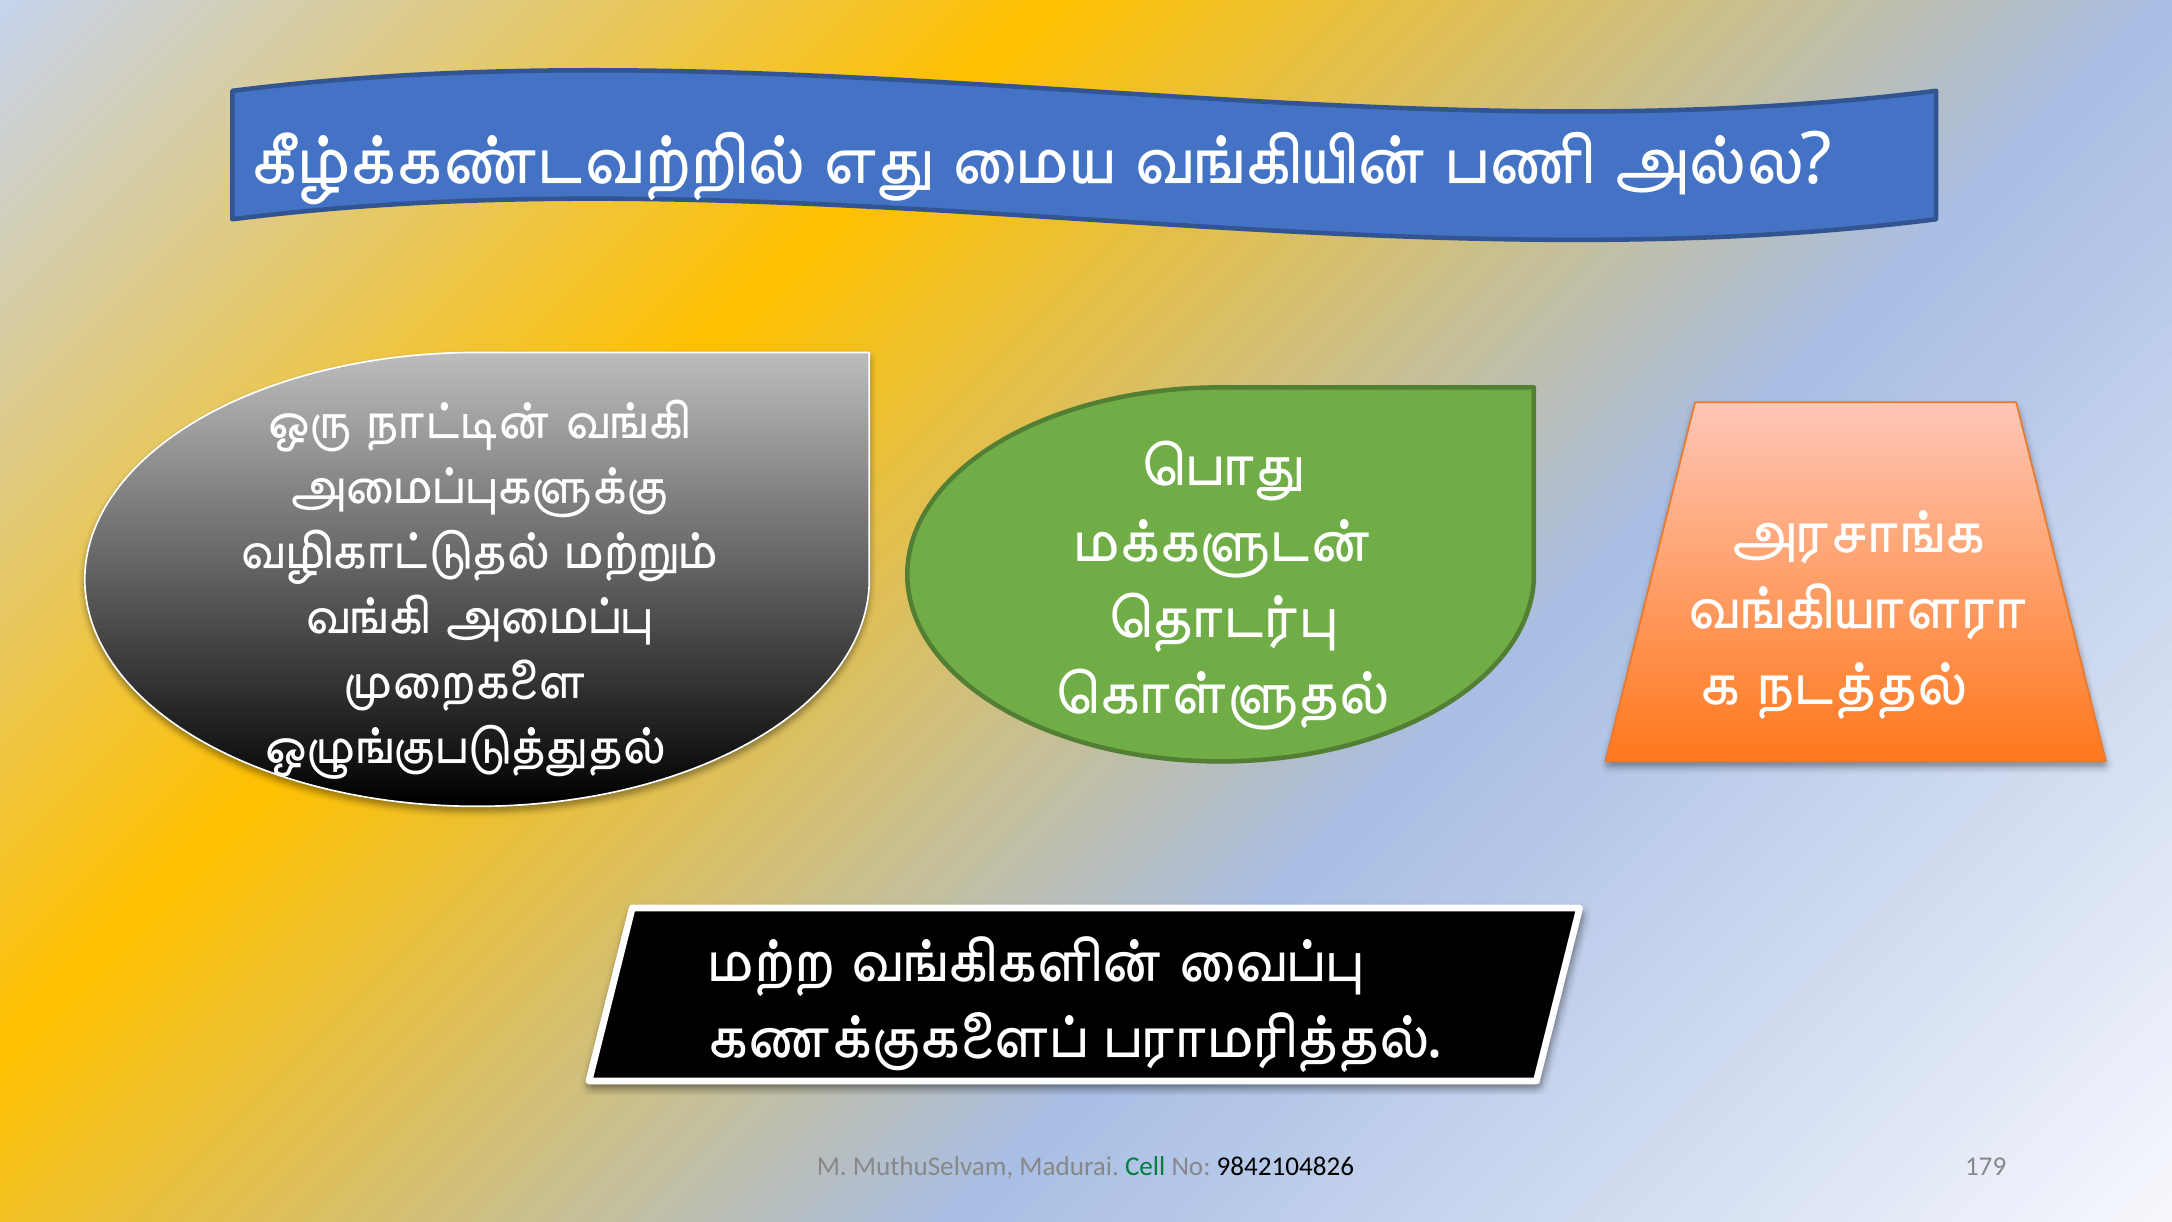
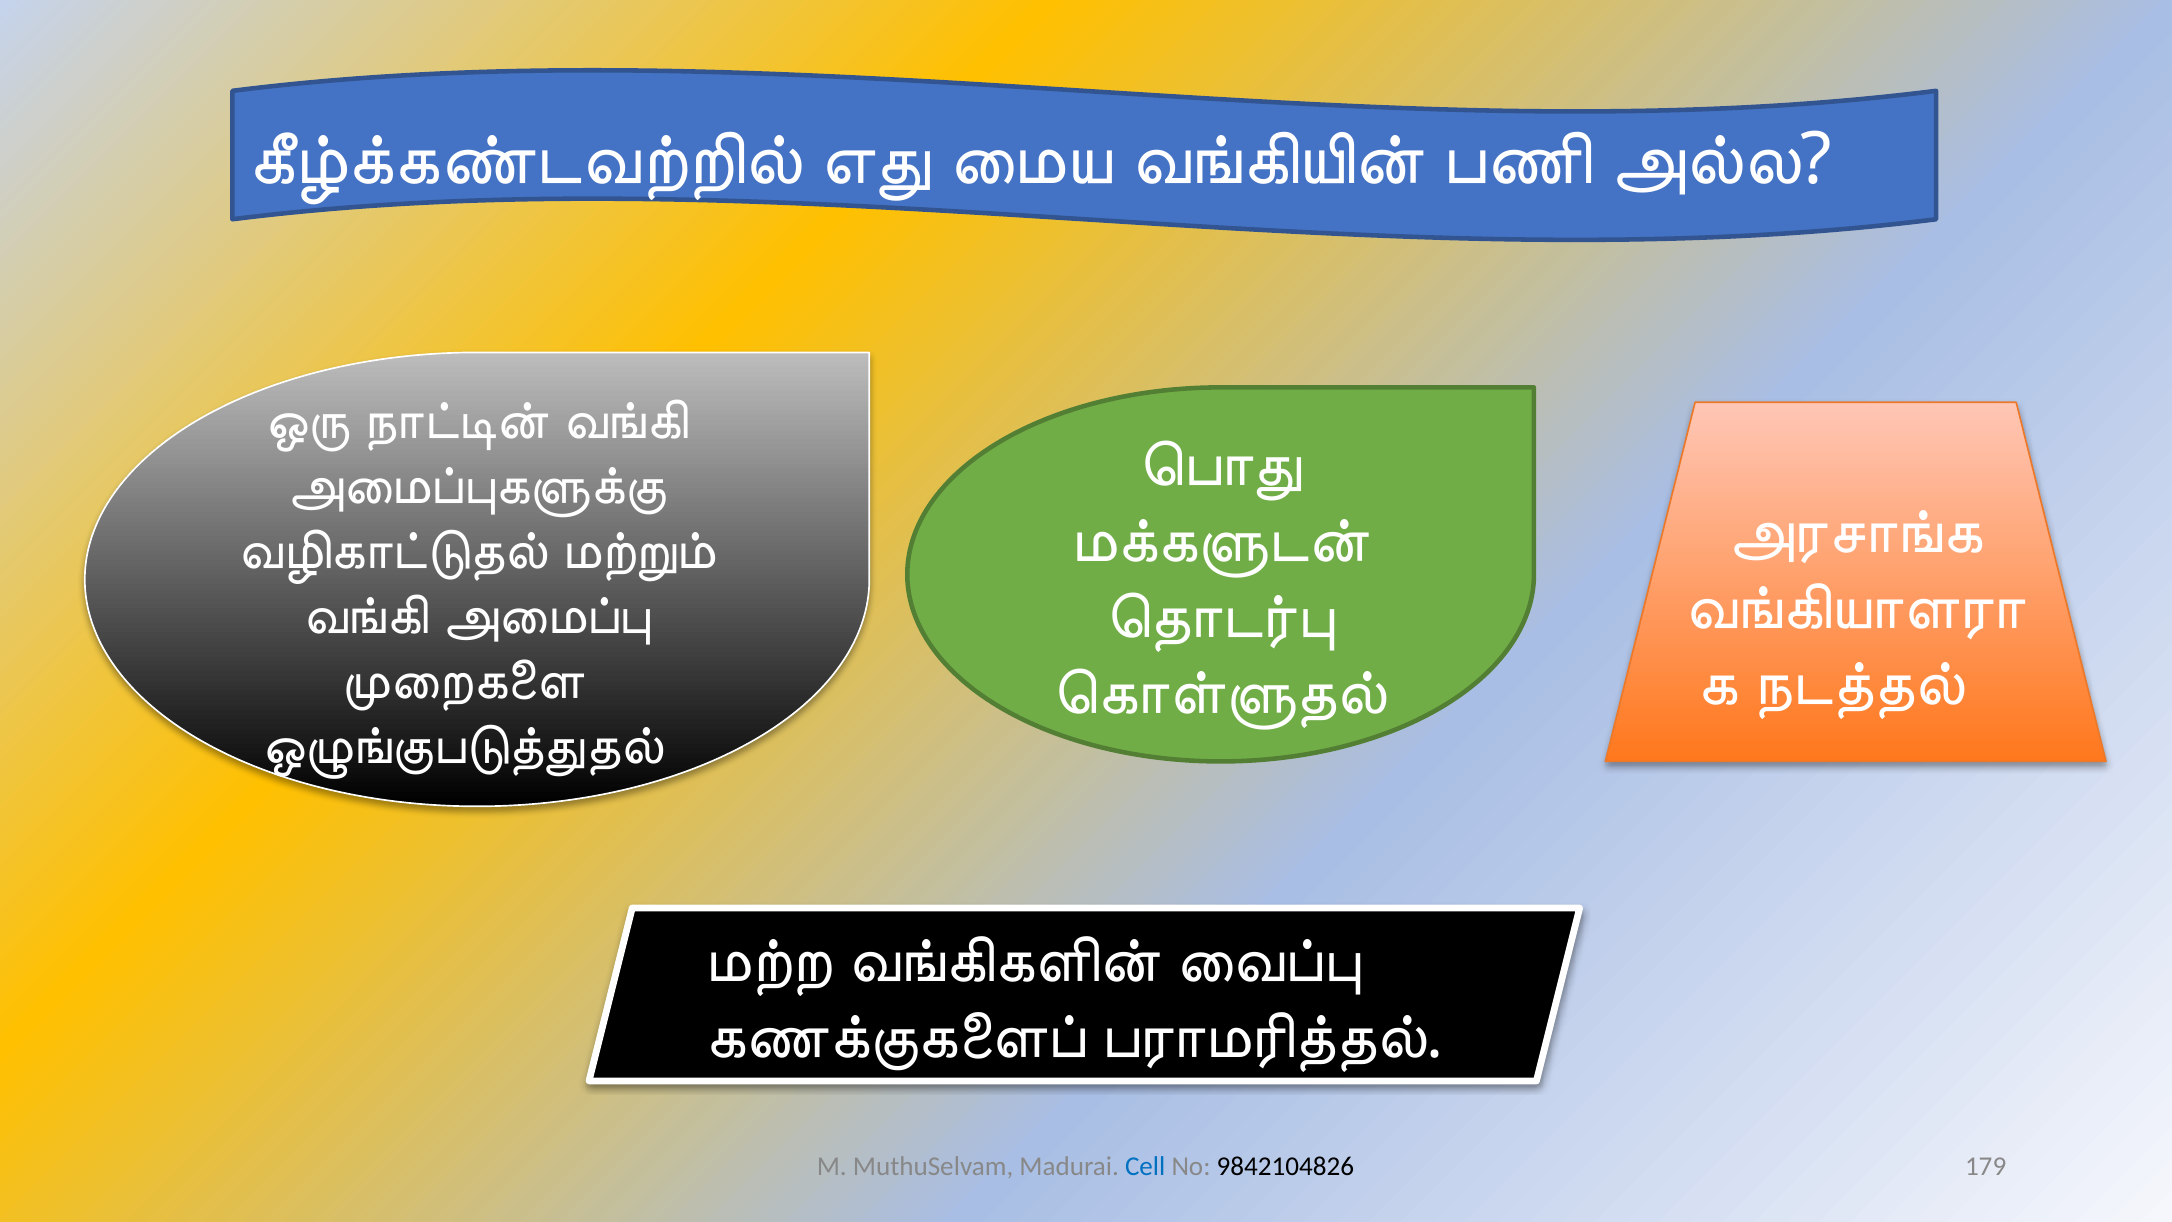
Cell colour: green -> blue (1145, 1166)
